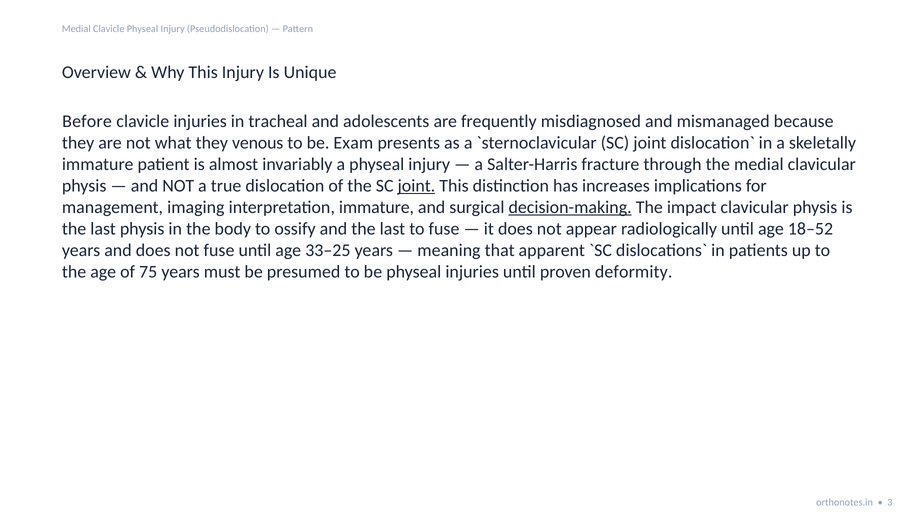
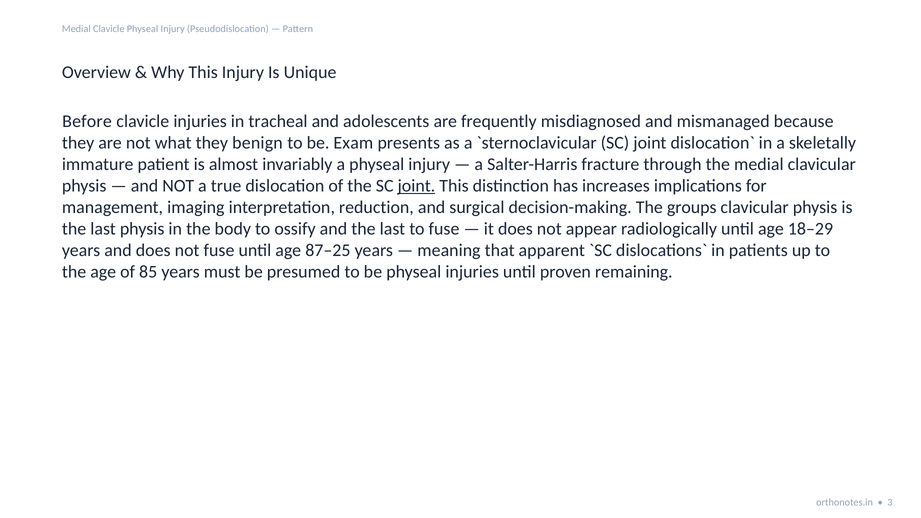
venous: venous -> benign (258, 143)
interpretation immature: immature -> reduction (376, 207)
decision-making underline: present -> none (570, 207)
impact: impact -> groups (692, 207)
18–52: 18–52 -> 18–29 (810, 229)
33–25: 33–25 -> 87–25 (328, 250)
75: 75 -> 85 (148, 272)
deformity: deformity -> remaining (634, 272)
